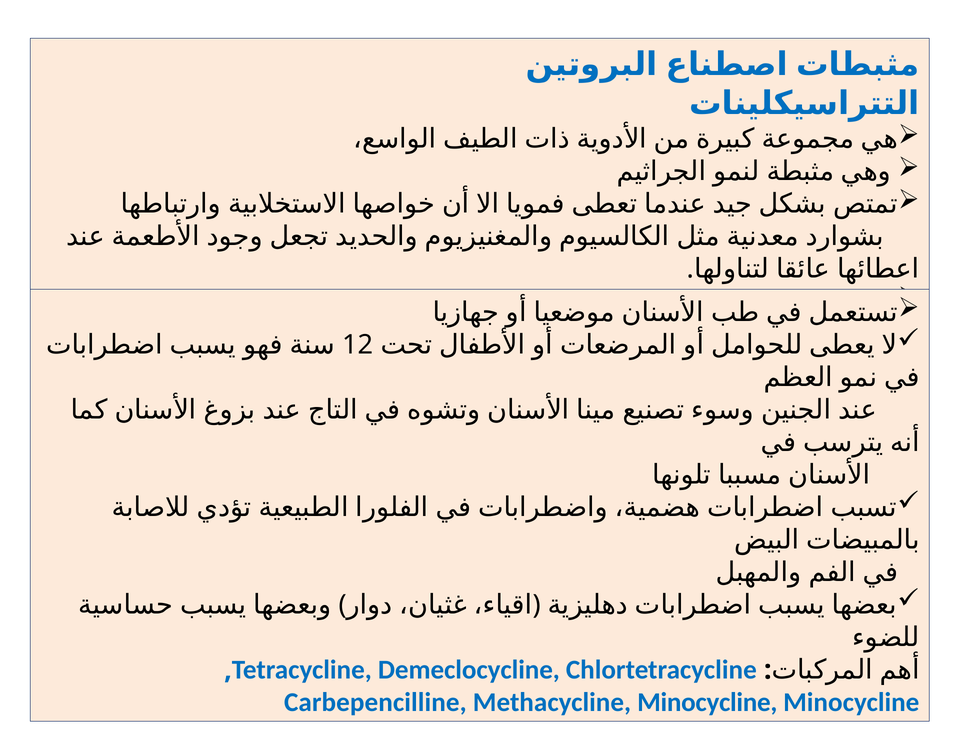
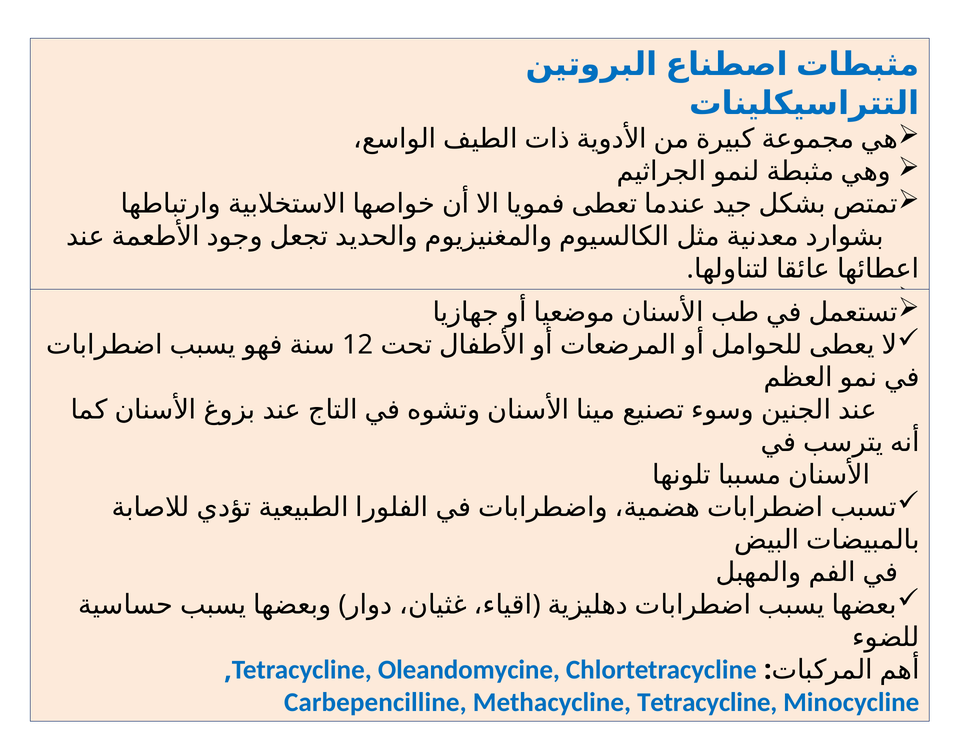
Demeclocycline: Demeclocycline -> Oleandomycine (469, 670)
Methacycline Minocycline: Minocycline -> Tetracycline (707, 703)
